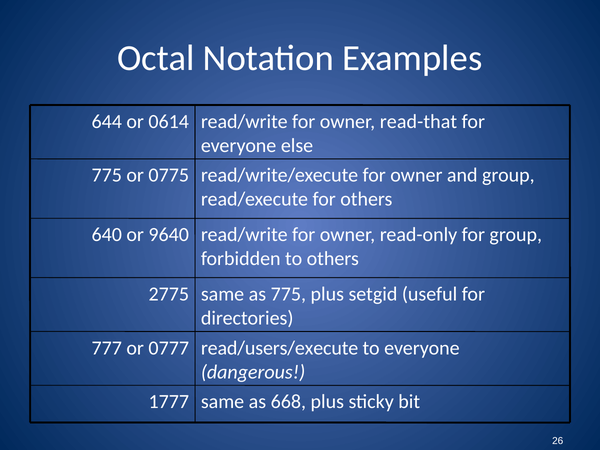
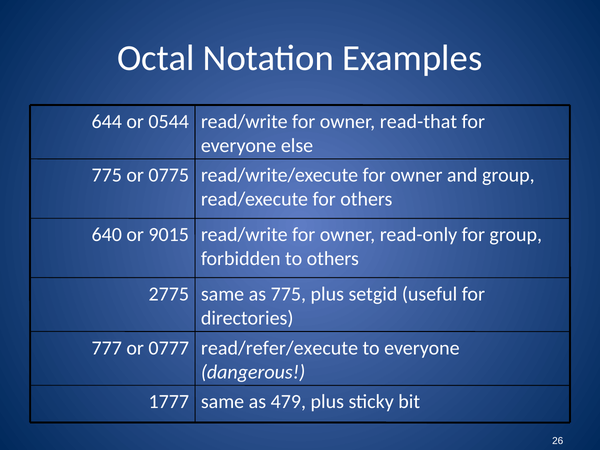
0614: 0614 -> 0544 (169, 121)
9640: 9640 -> 9015 (169, 235)
read/users/execute: read/users/execute -> read/refer/execute (279, 348)
668: 668 -> 479 (288, 402)
